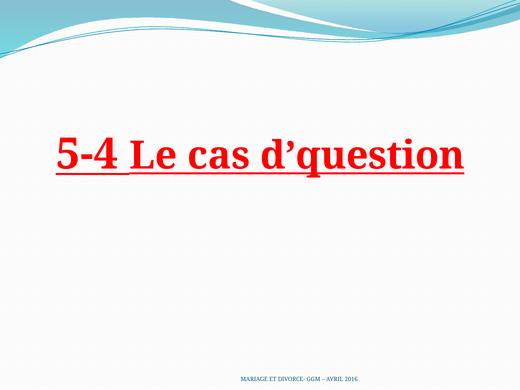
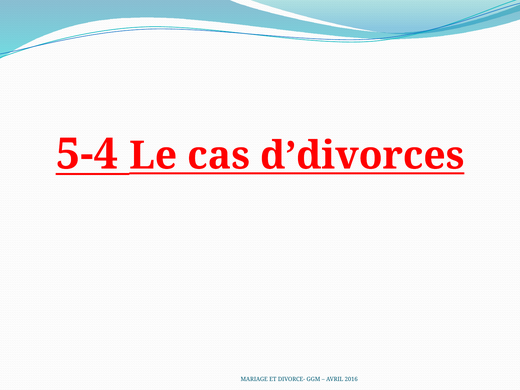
d’question: d’question -> d’divorces (362, 156)
